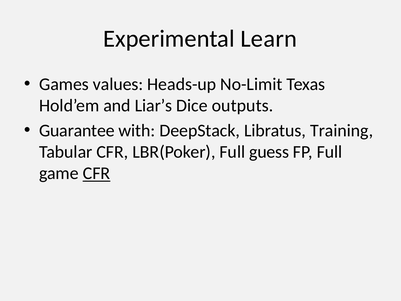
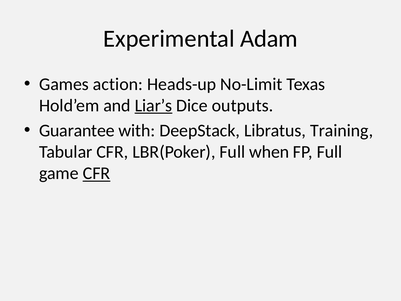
Learn: Learn -> Adam (269, 39)
values: values -> action (118, 84)
Liar’s underline: none -> present (153, 106)
guess: guess -> when (269, 152)
